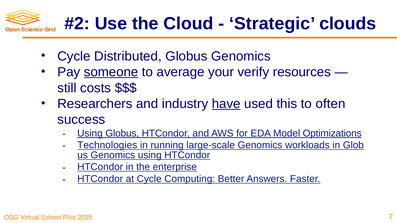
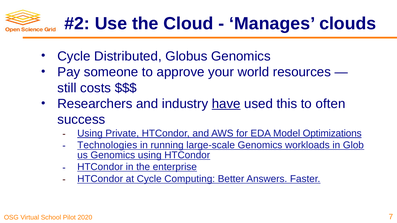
Strategic: Strategic -> Manages (272, 24)
someone underline: present -> none (111, 72)
average: average -> approve (181, 72)
verify: verify -> world (253, 72)
Using Globus: Globus -> Private (122, 133)
